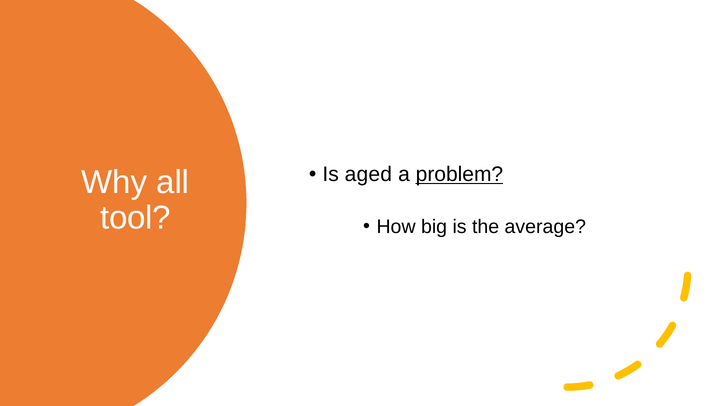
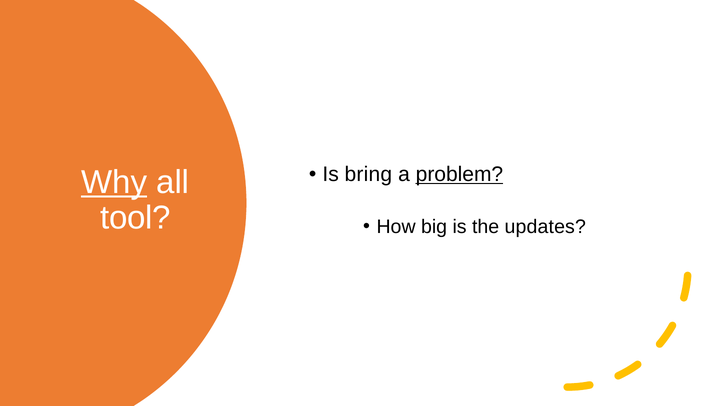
aged: aged -> bring (368, 174)
Why underline: none -> present (114, 182)
average: average -> updates (545, 226)
